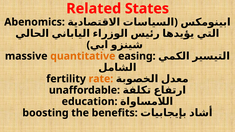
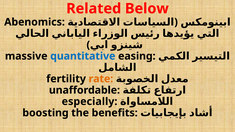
States: States -> Below (147, 9)
quantitative colour: orange -> blue (83, 56)
education: education -> especially (90, 102)
